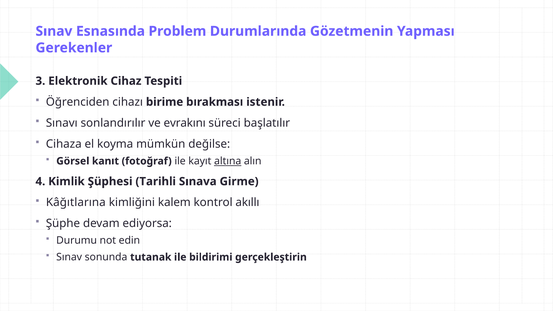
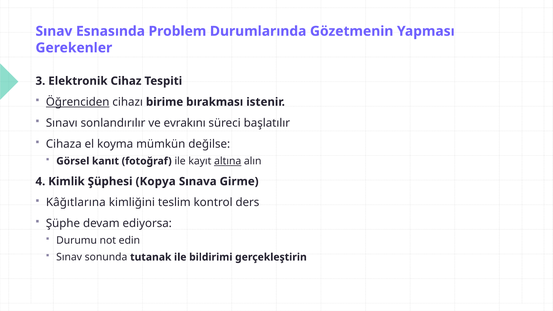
Öğrenciden underline: none -> present (78, 102)
Tarihli: Tarihli -> Kopya (156, 181)
kalem: kalem -> teslim (174, 202)
akıllı: akıllı -> ders (247, 202)
